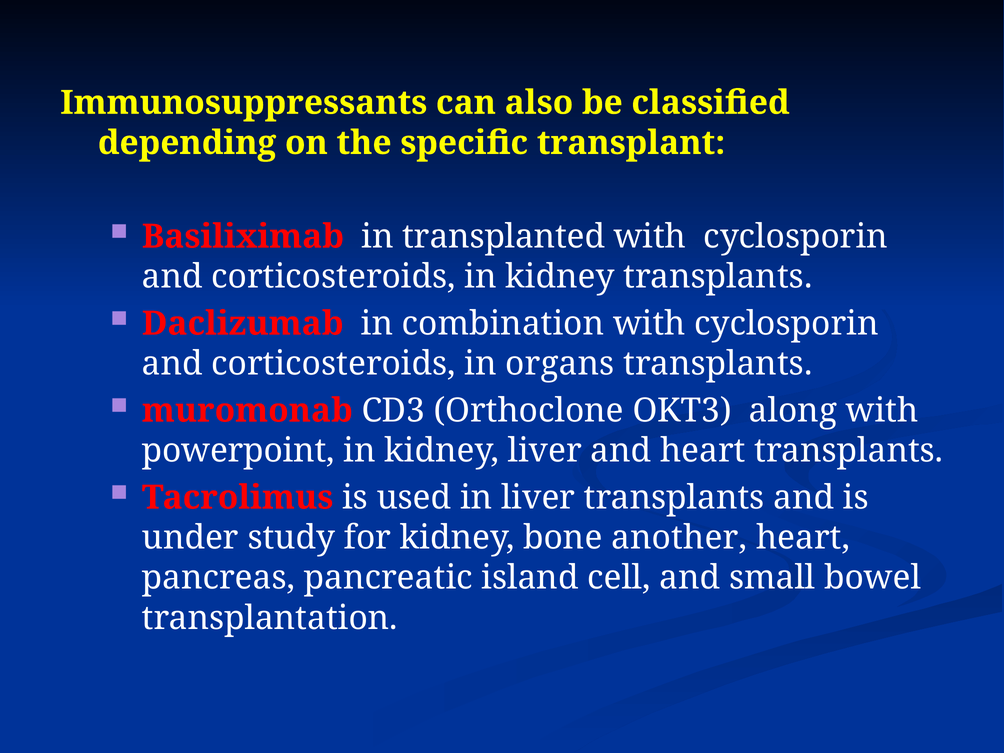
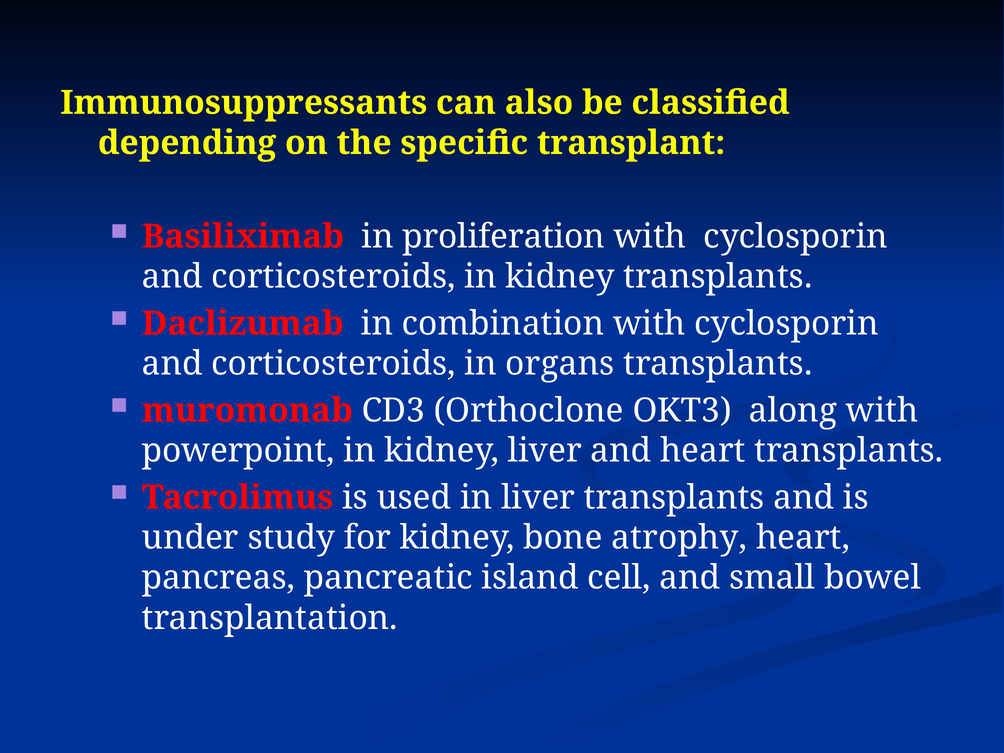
transplanted: transplanted -> proliferation (504, 237)
another: another -> atrophy (679, 538)
